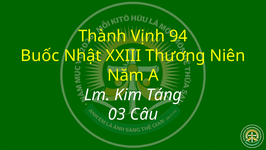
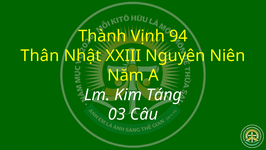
Buốc: Buốc -> Thân (40, 56)
Thương: Thương -> Nguyên (175, 56)
